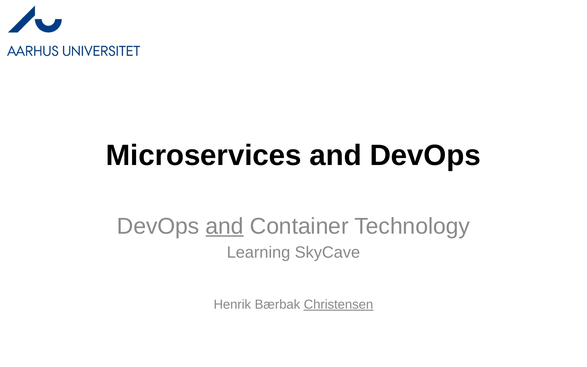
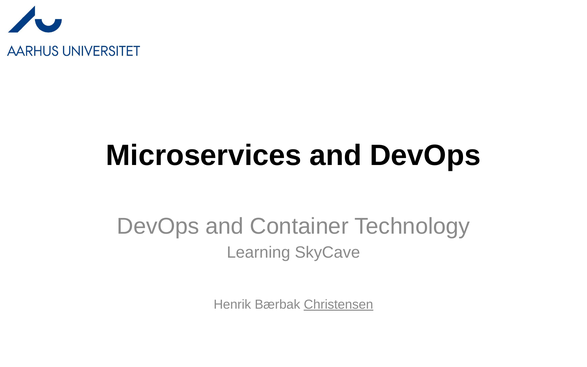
and underline: present -> none (225, 226)
